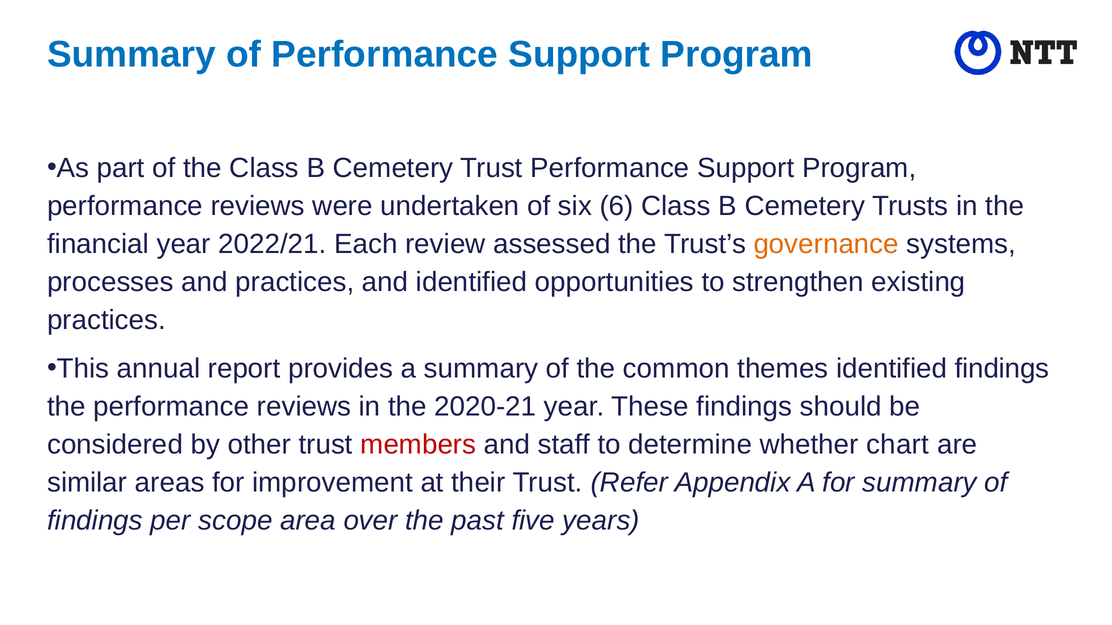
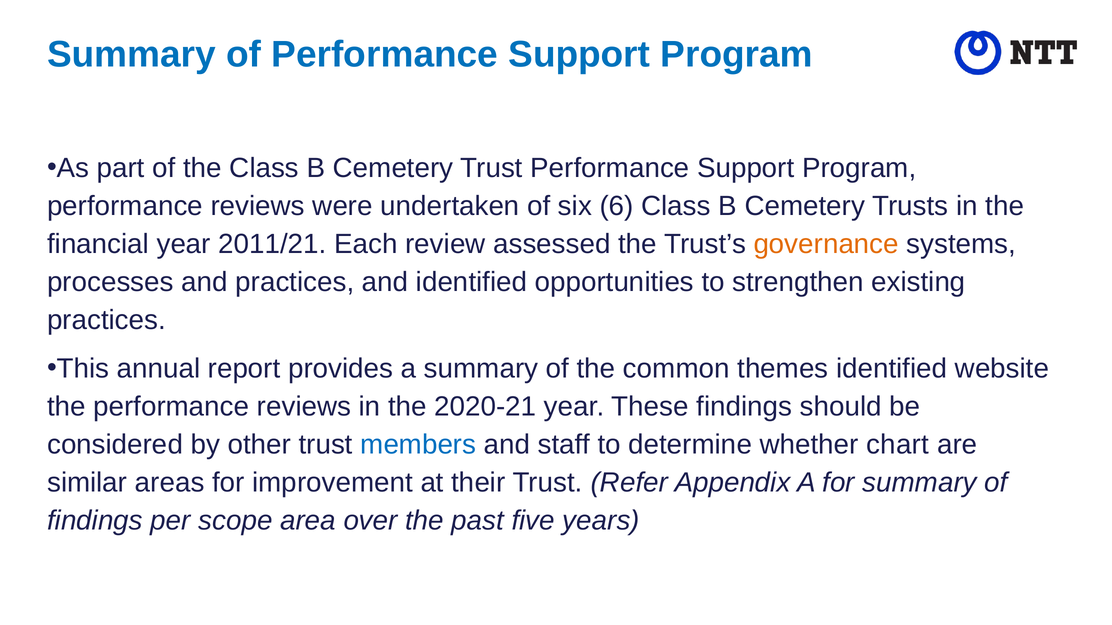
2022/21: 2022/21 -> 2011/21 (272, 244)
identified findings: findings -> website (1002, 369)
members colour: red -> blue (418, 445)
